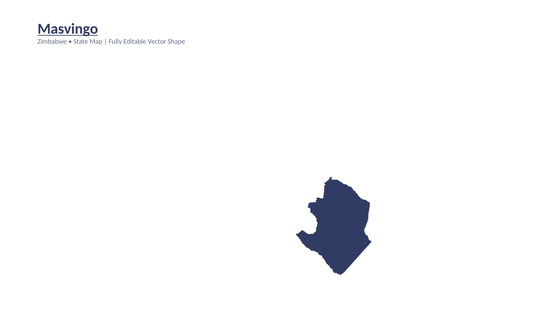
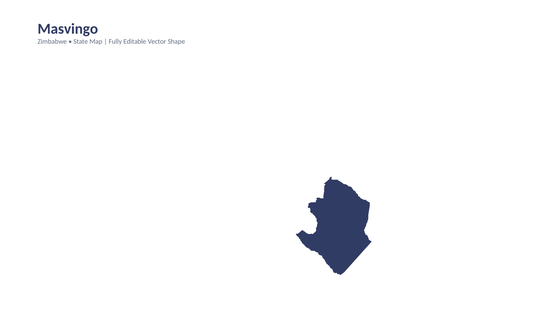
Masvingo underline: present -> none (68, 29)
